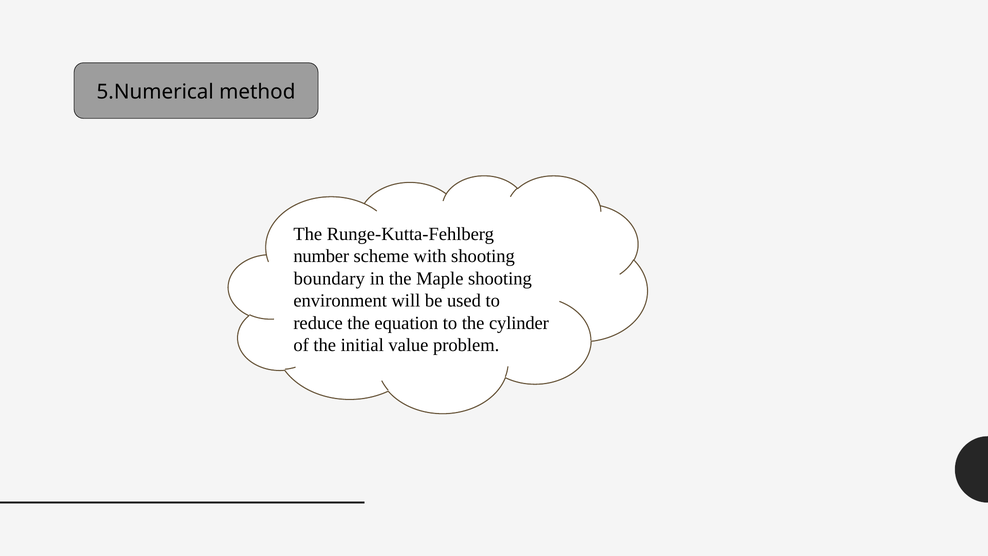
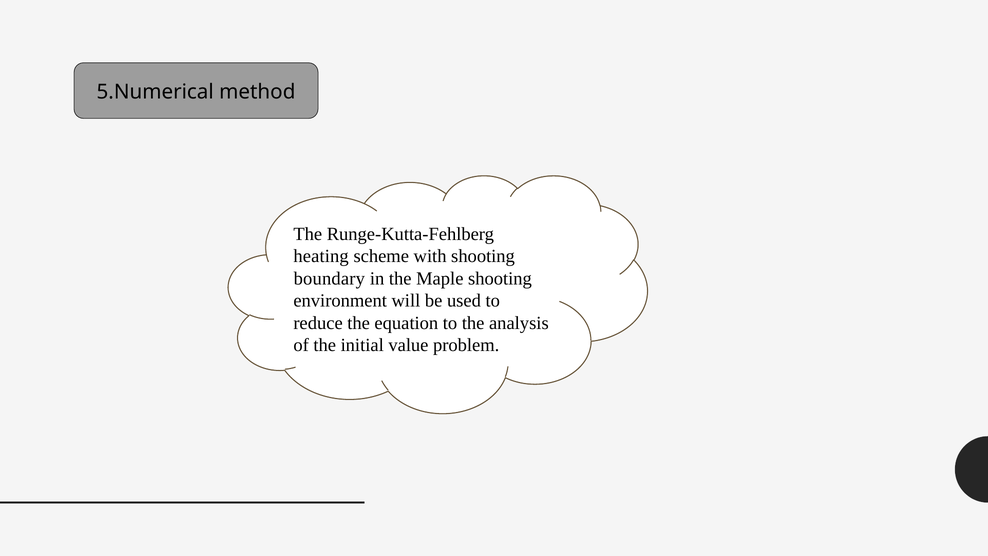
number: number -> heating (321, 256)
cylinder: cylinder -> analysis (519, 323)
